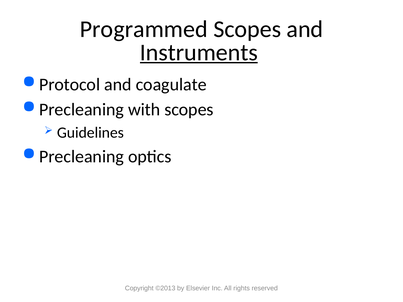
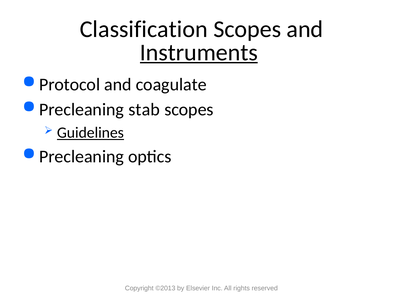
Programmed: Programmed -> Classification (144, 29)
with: with -> stab (144, 110)
Guidelines underline: none -> present (90, 133)
